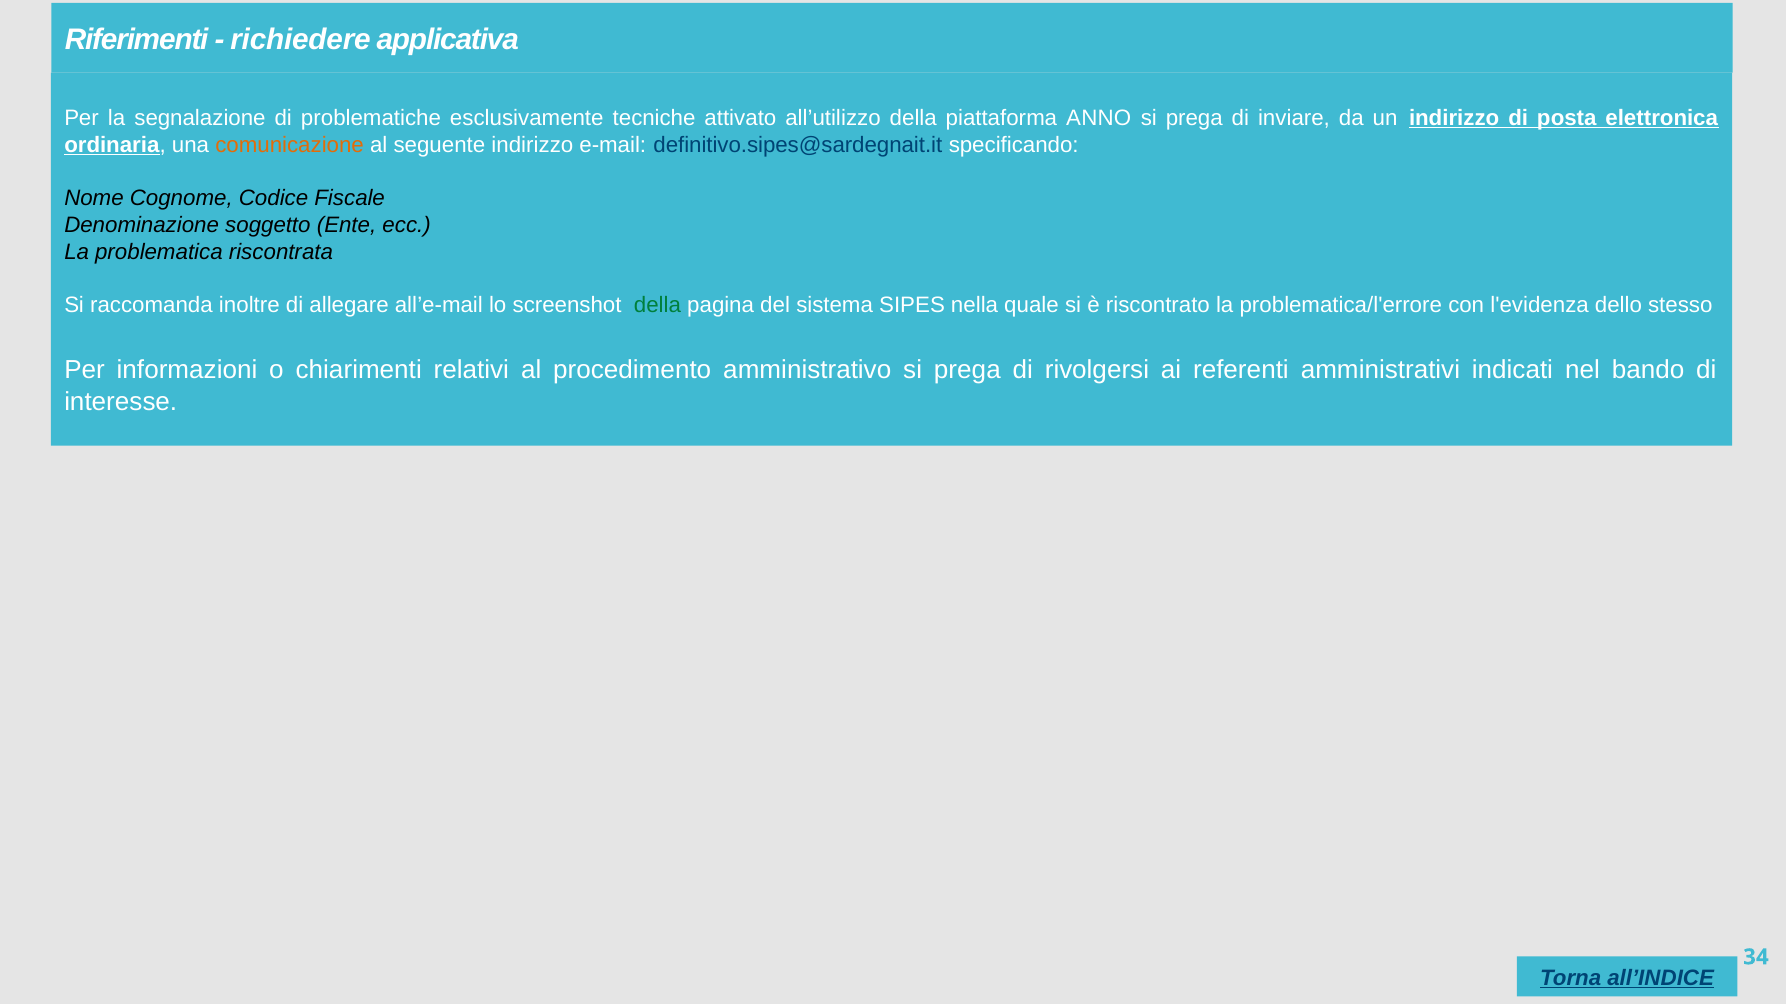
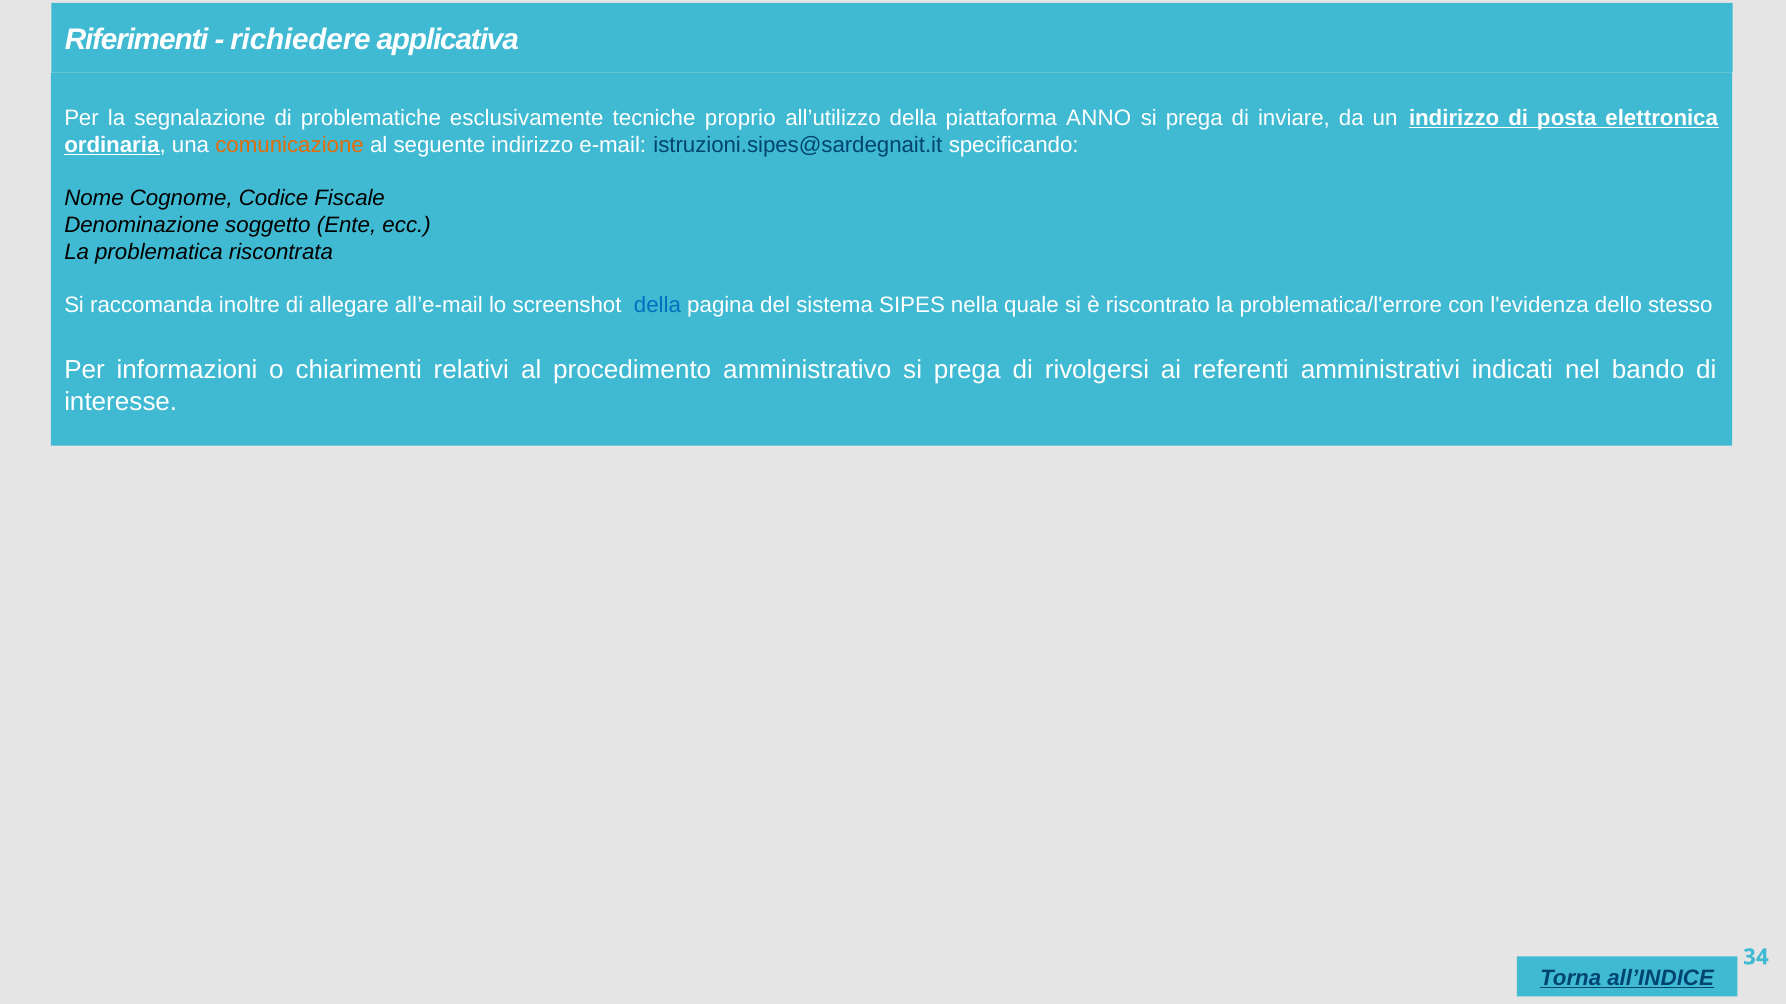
attivato: attivato -> proprio (740, 118)
definitivo.sipes@sardegnait.it: definitivo.sipes@sardegnait.it -> istruzioni.sipes@sardegnait.it (798, 145)
della colour: green -> blue (657, 306)
